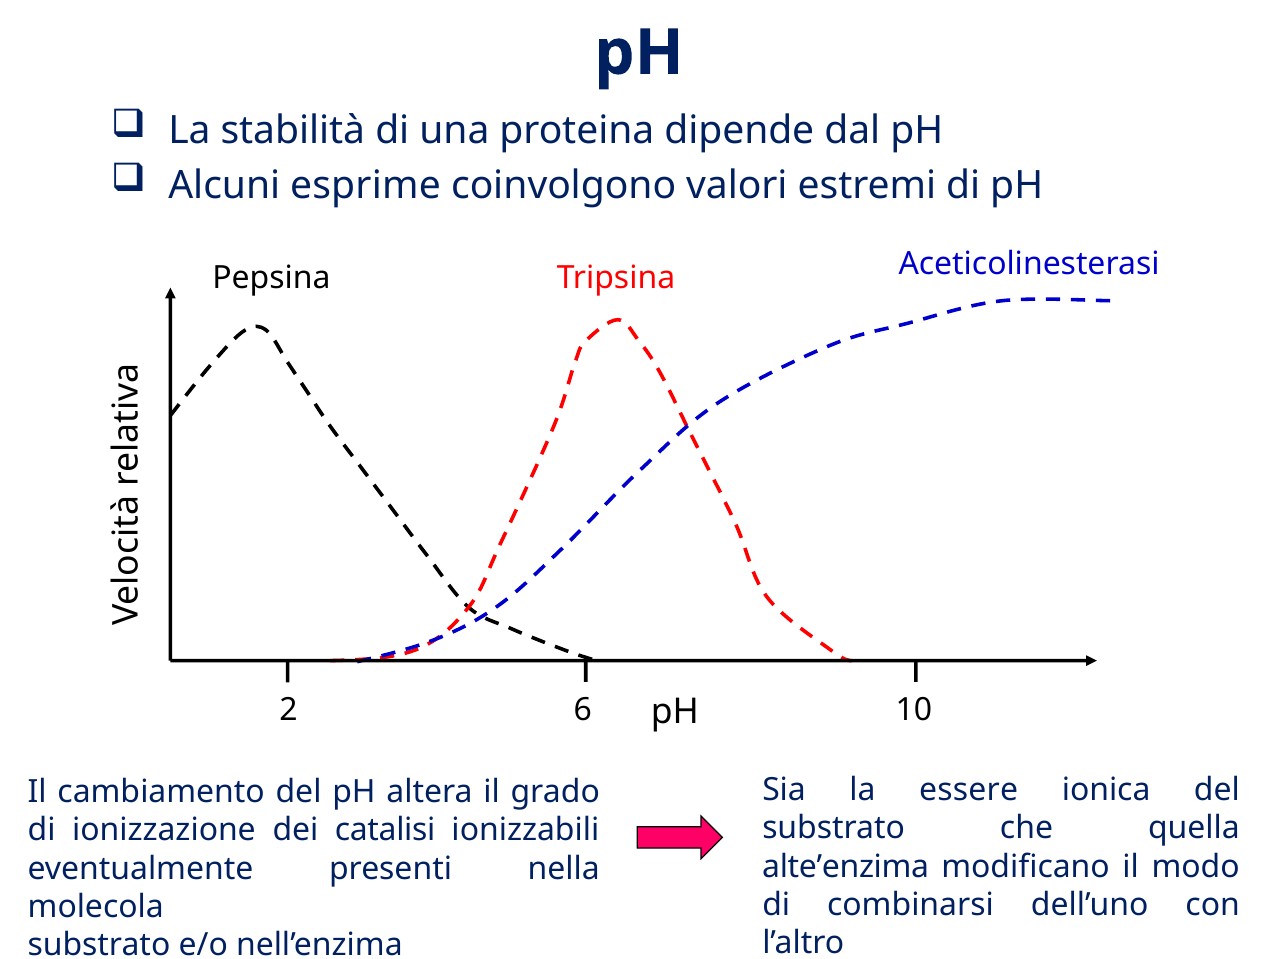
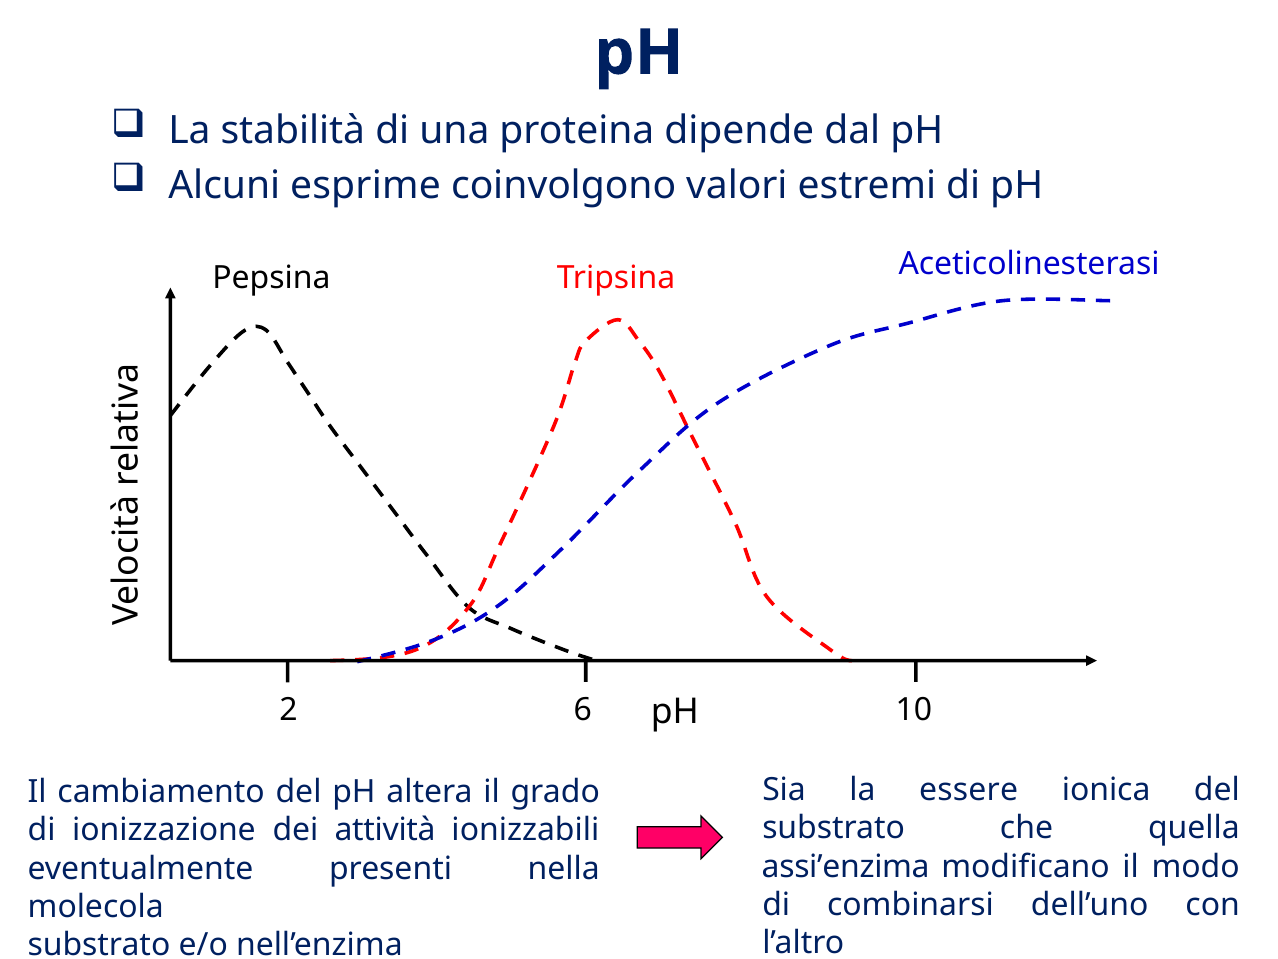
catalisi: catalisi -> attività (385, 830)
alte’enzima: alte’enzima -> assi’enzima (846, 866)
